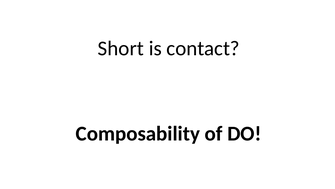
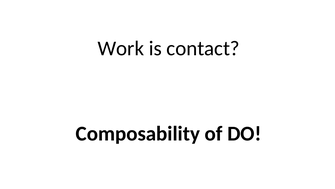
Short: Short -> Work (121, 48)
